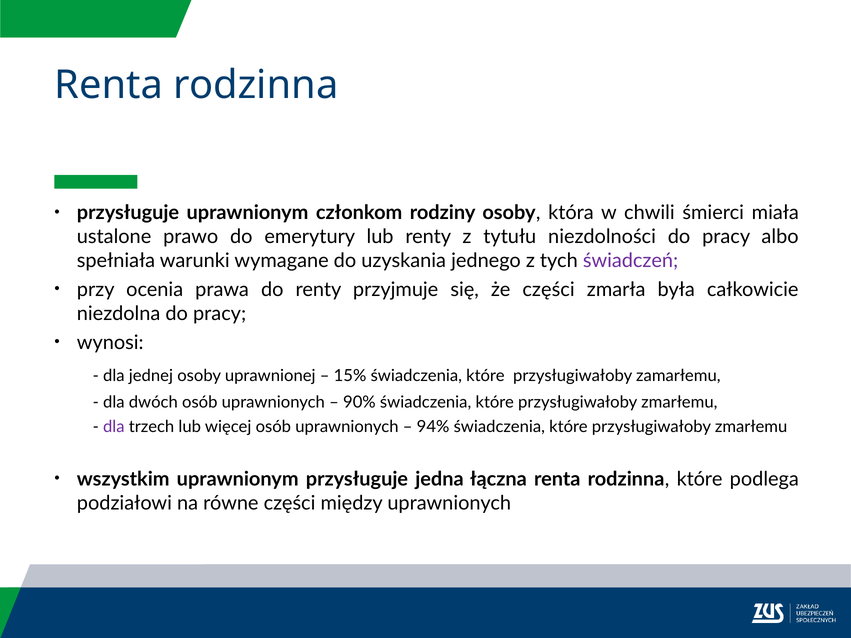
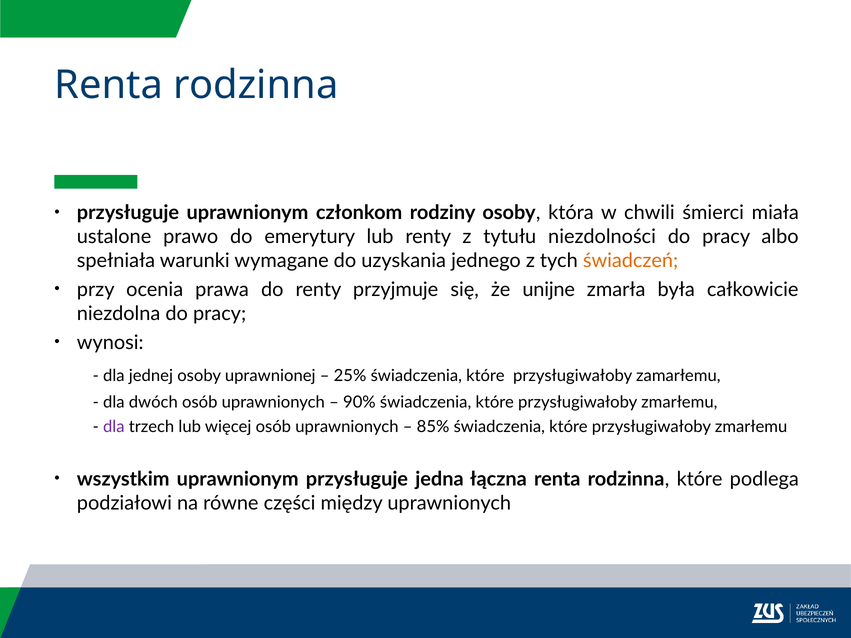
świadczeń colour: purple -> orange (631, 261)
że części: części -> unijne (549, 290)
15%: 15% -> 25% (350, 376)
94%: 94% -> 85% (433, 427)
